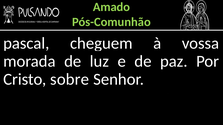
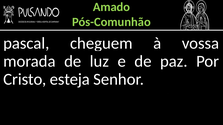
sobre: sobre -> esteja (70, 80)
